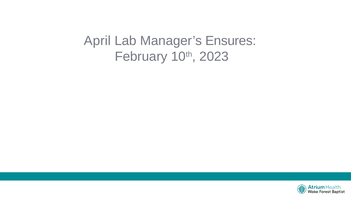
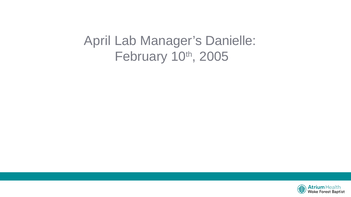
Ensures: Ensures -> Danielle (231, 41)
2023: 2023 -> 2005 (214, 57)
